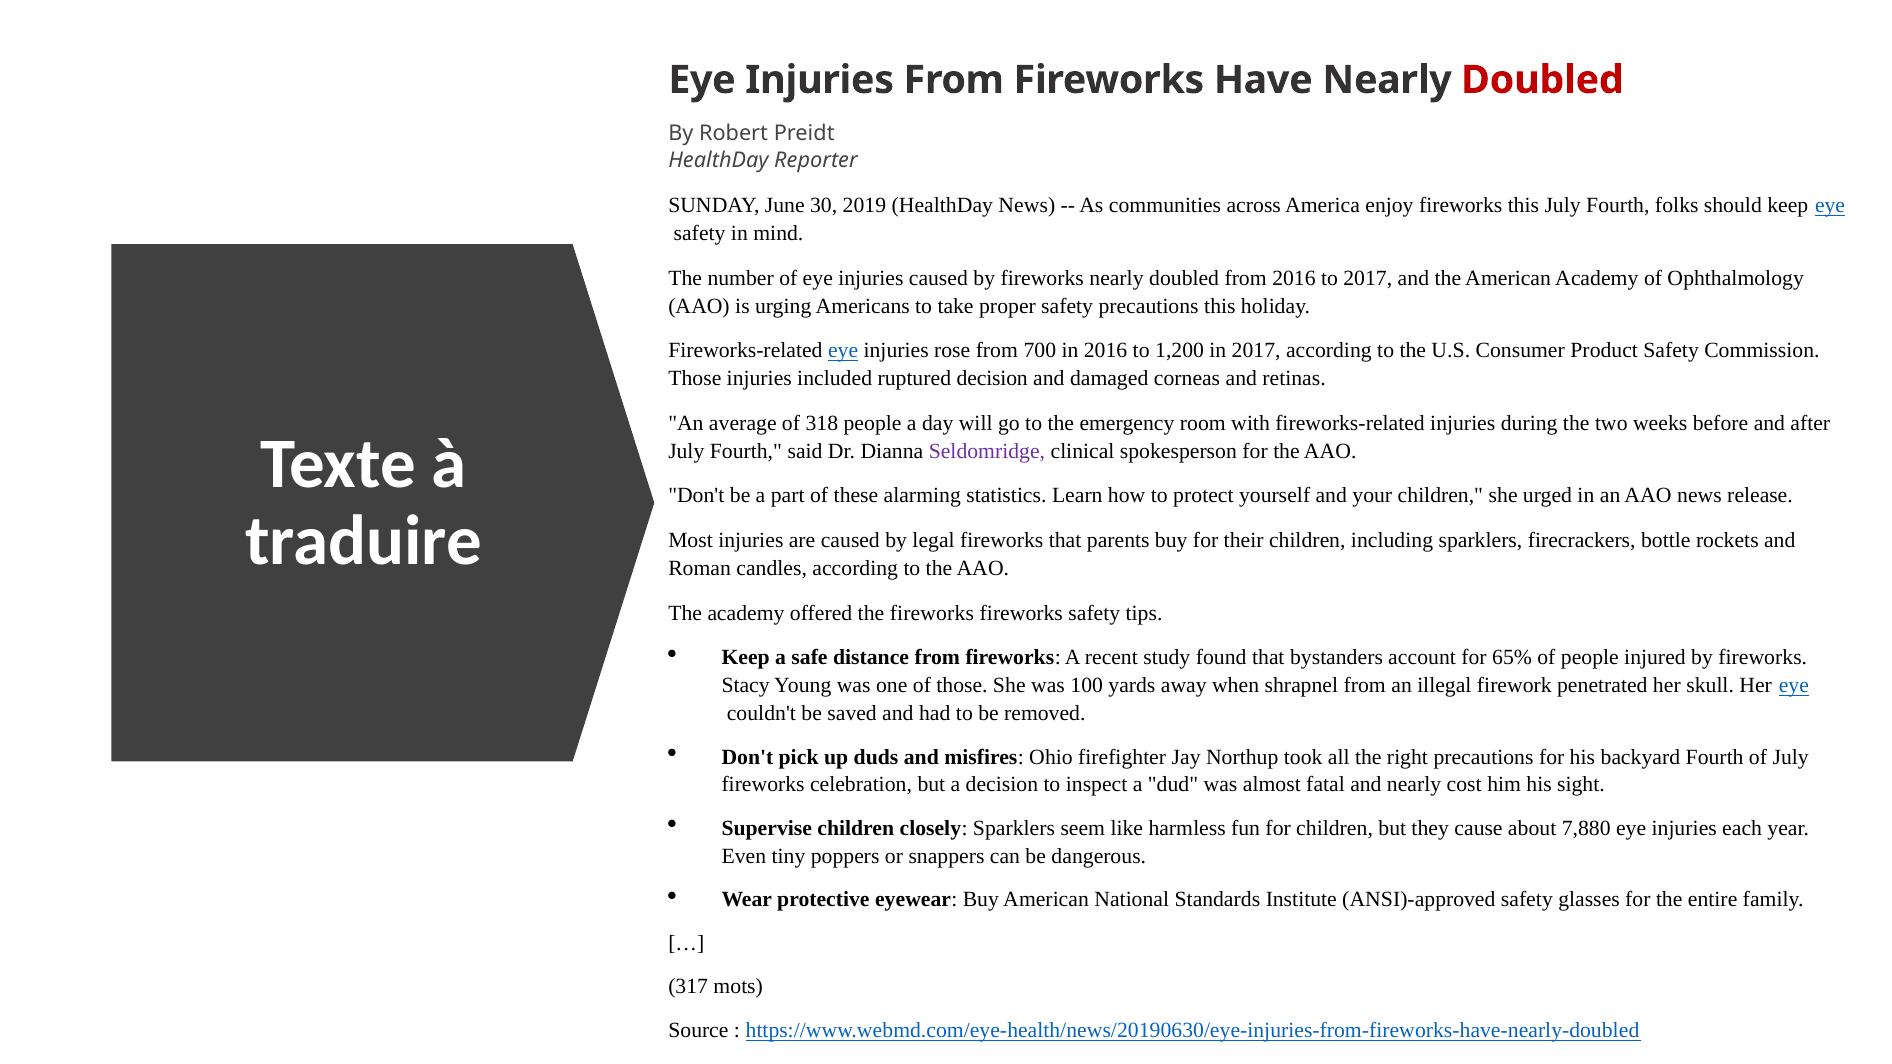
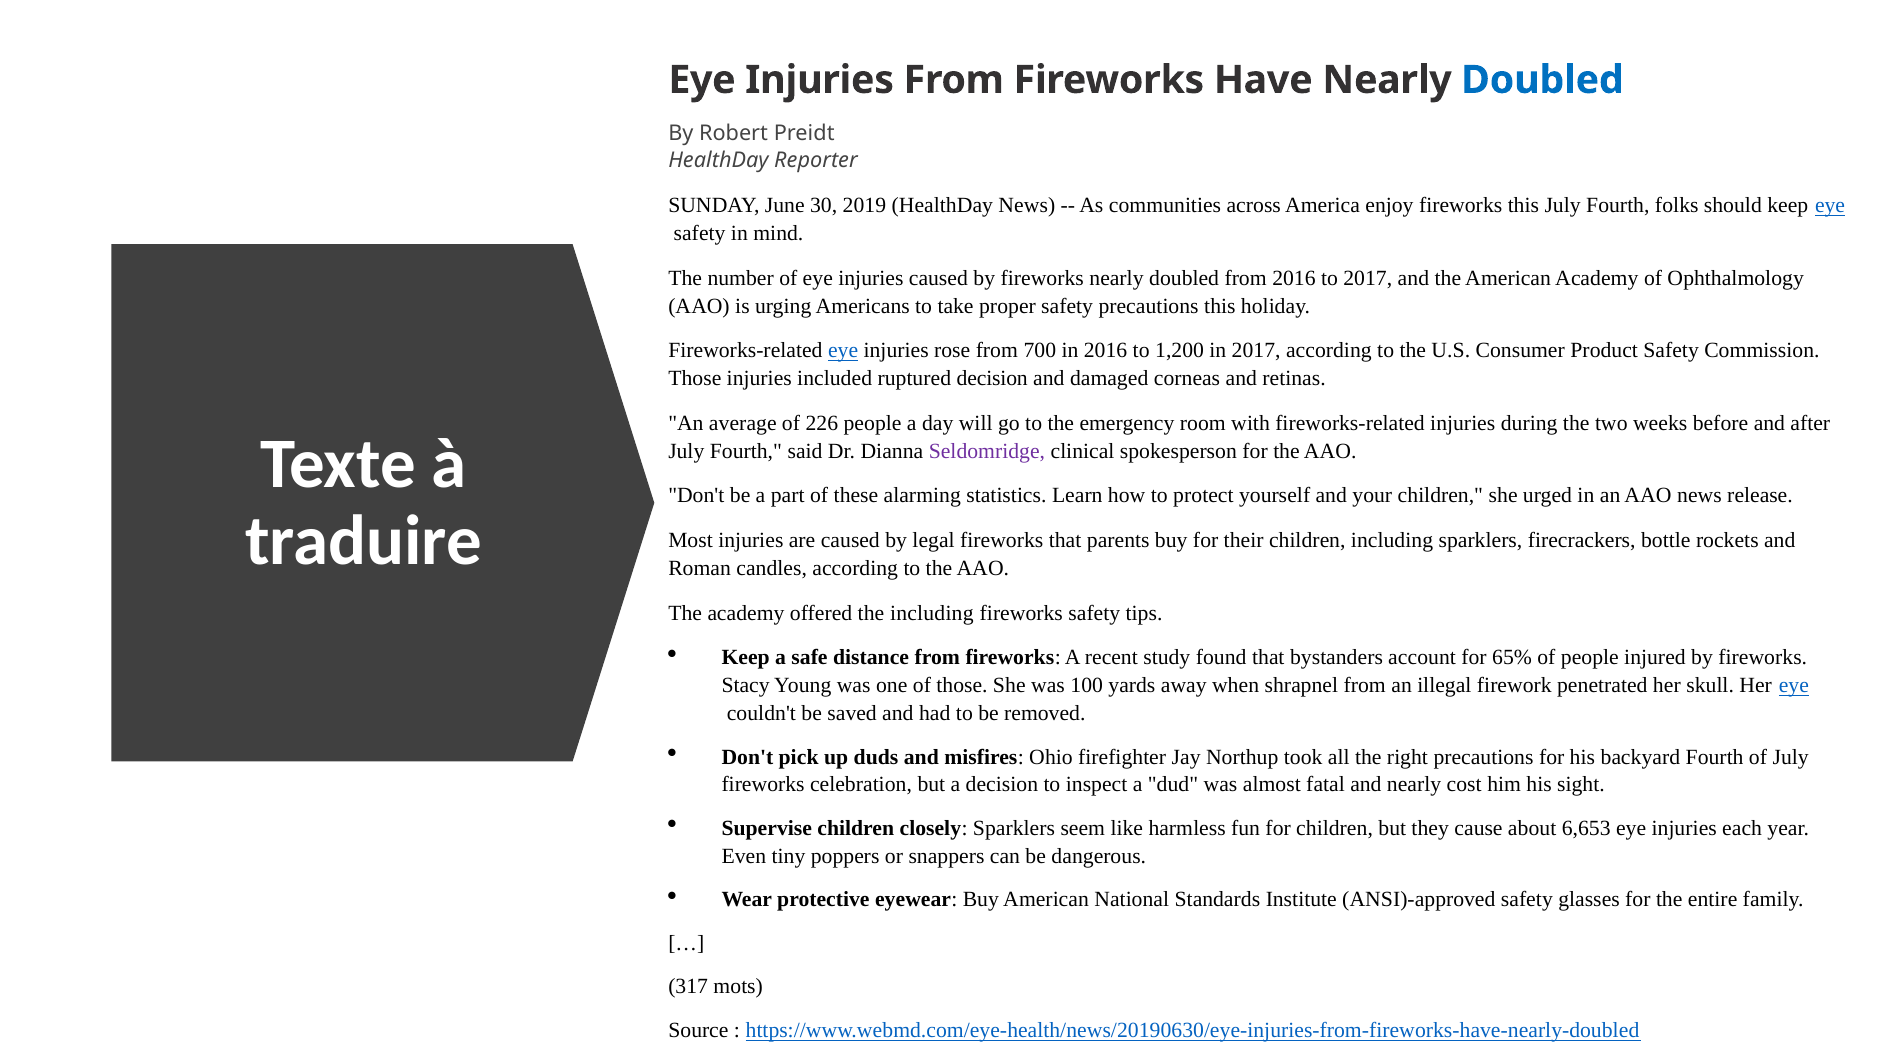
Doubled colour: red -> blue (1542, 80)
318: 318 -> 226 (822, 423)
the fireworks: fireworks -> including (932, 613)
7,880: 7,880 -> 6,653 (1586, 828)
